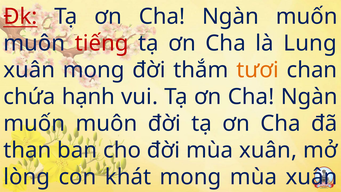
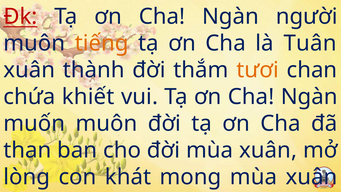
muốn: muốn -> người (307, 17)
tiếng colour: red -> orange (102, 43)
Lung: Lung -> Tuân (310, 43)
xuân mong: mong -> thành (94, 70)
hạnh: hạnh -> khiết (88, 97)
